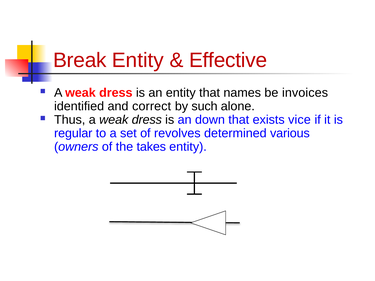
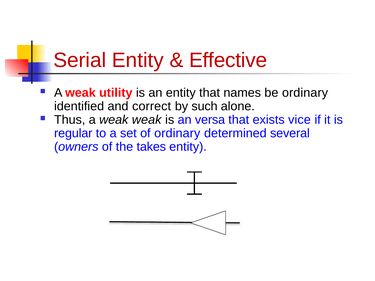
Break: Break -> Serial (80, 60)
dress: dress -> utility (116, 93)
be invoices: invoices -> ordinary (305, 93)
Thus a weak dress: dress -> weak (147, 120)
down: down -> versa (210, 120)
of revolves: revolves -> ordinary (177, 133)
various: various -> several (290, 133)
